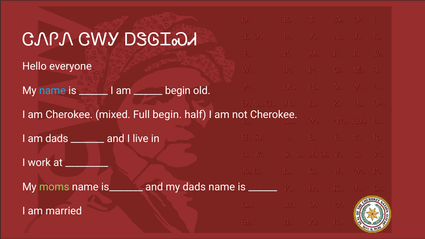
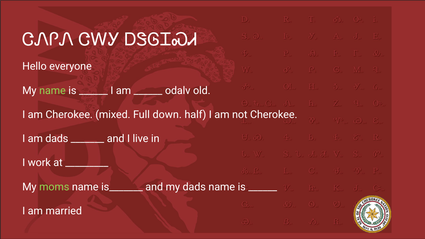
name colour: light blue -> light green (52, 91)
begin: begin -> odalv (178, 91)
Full begin: begin -> down (167, 115)
